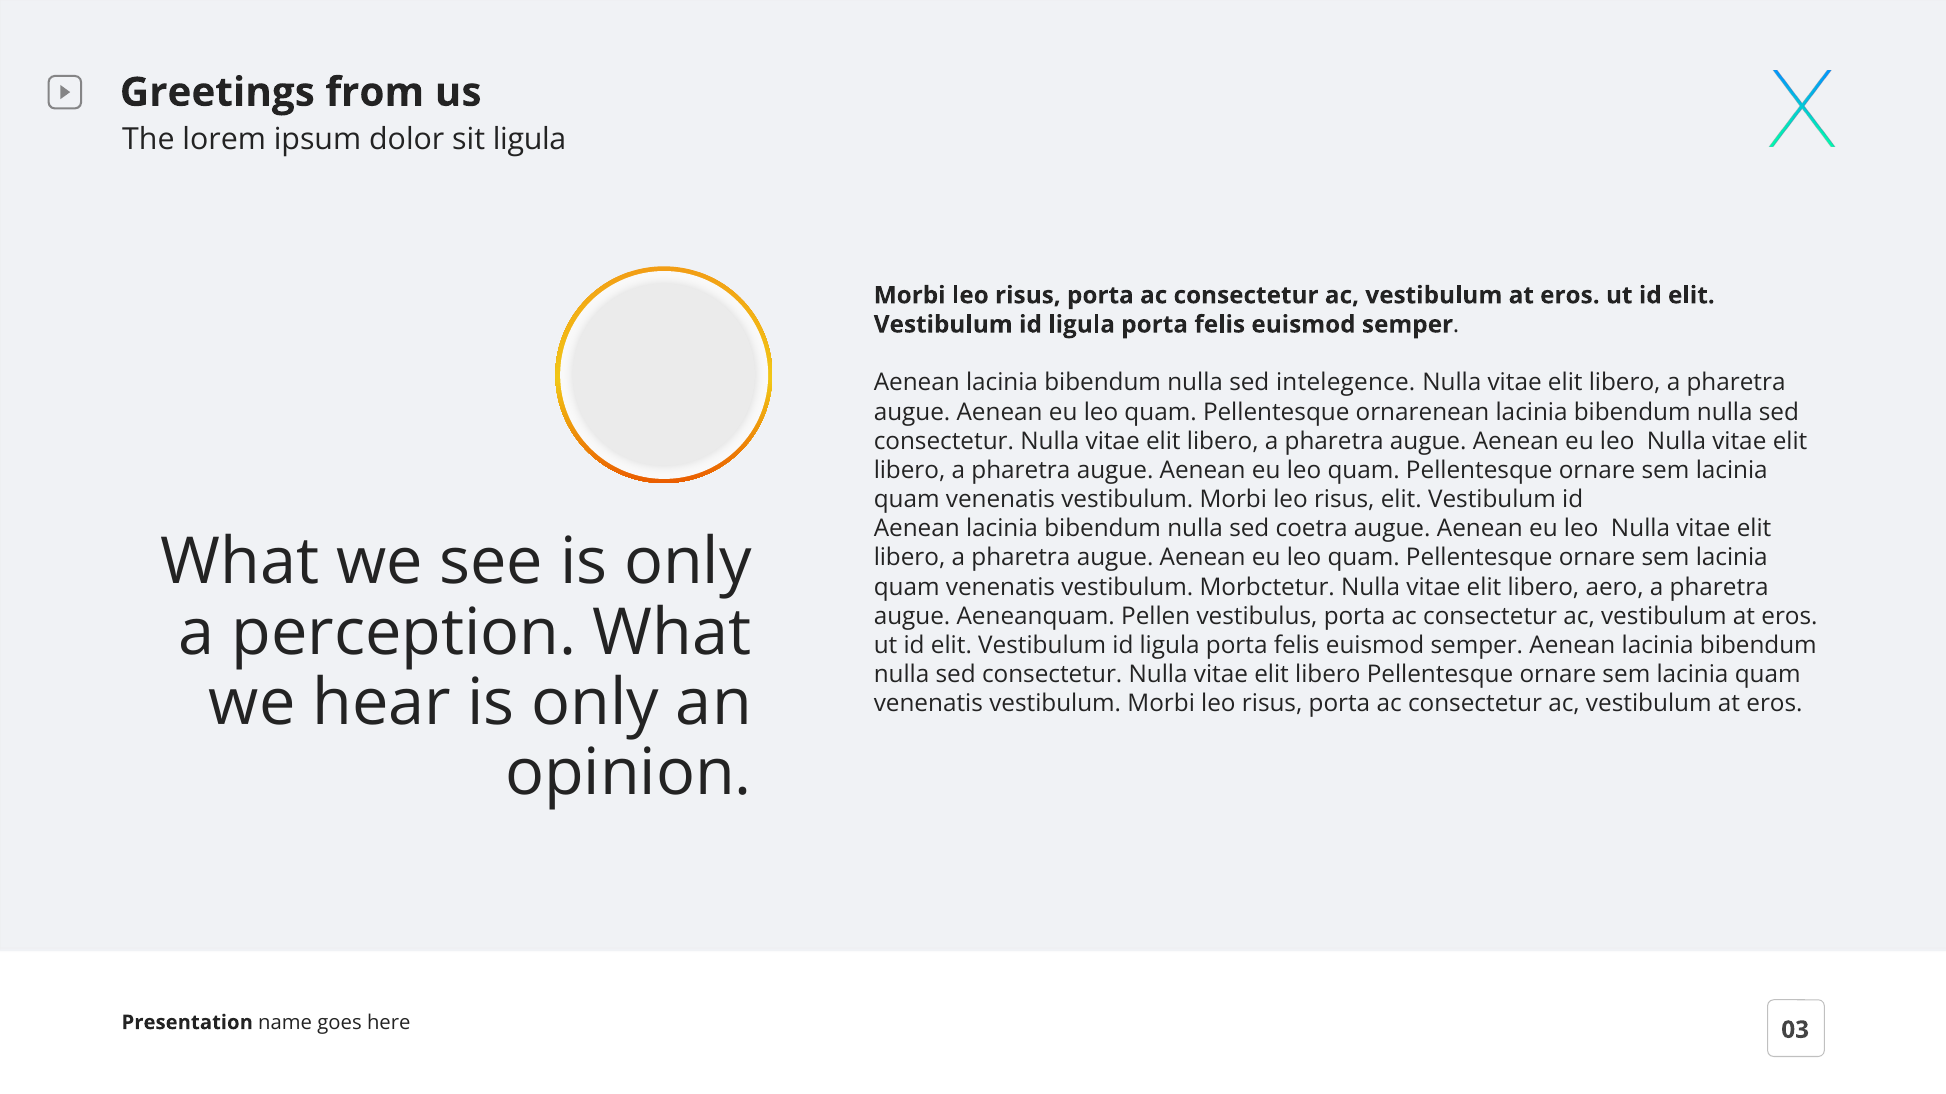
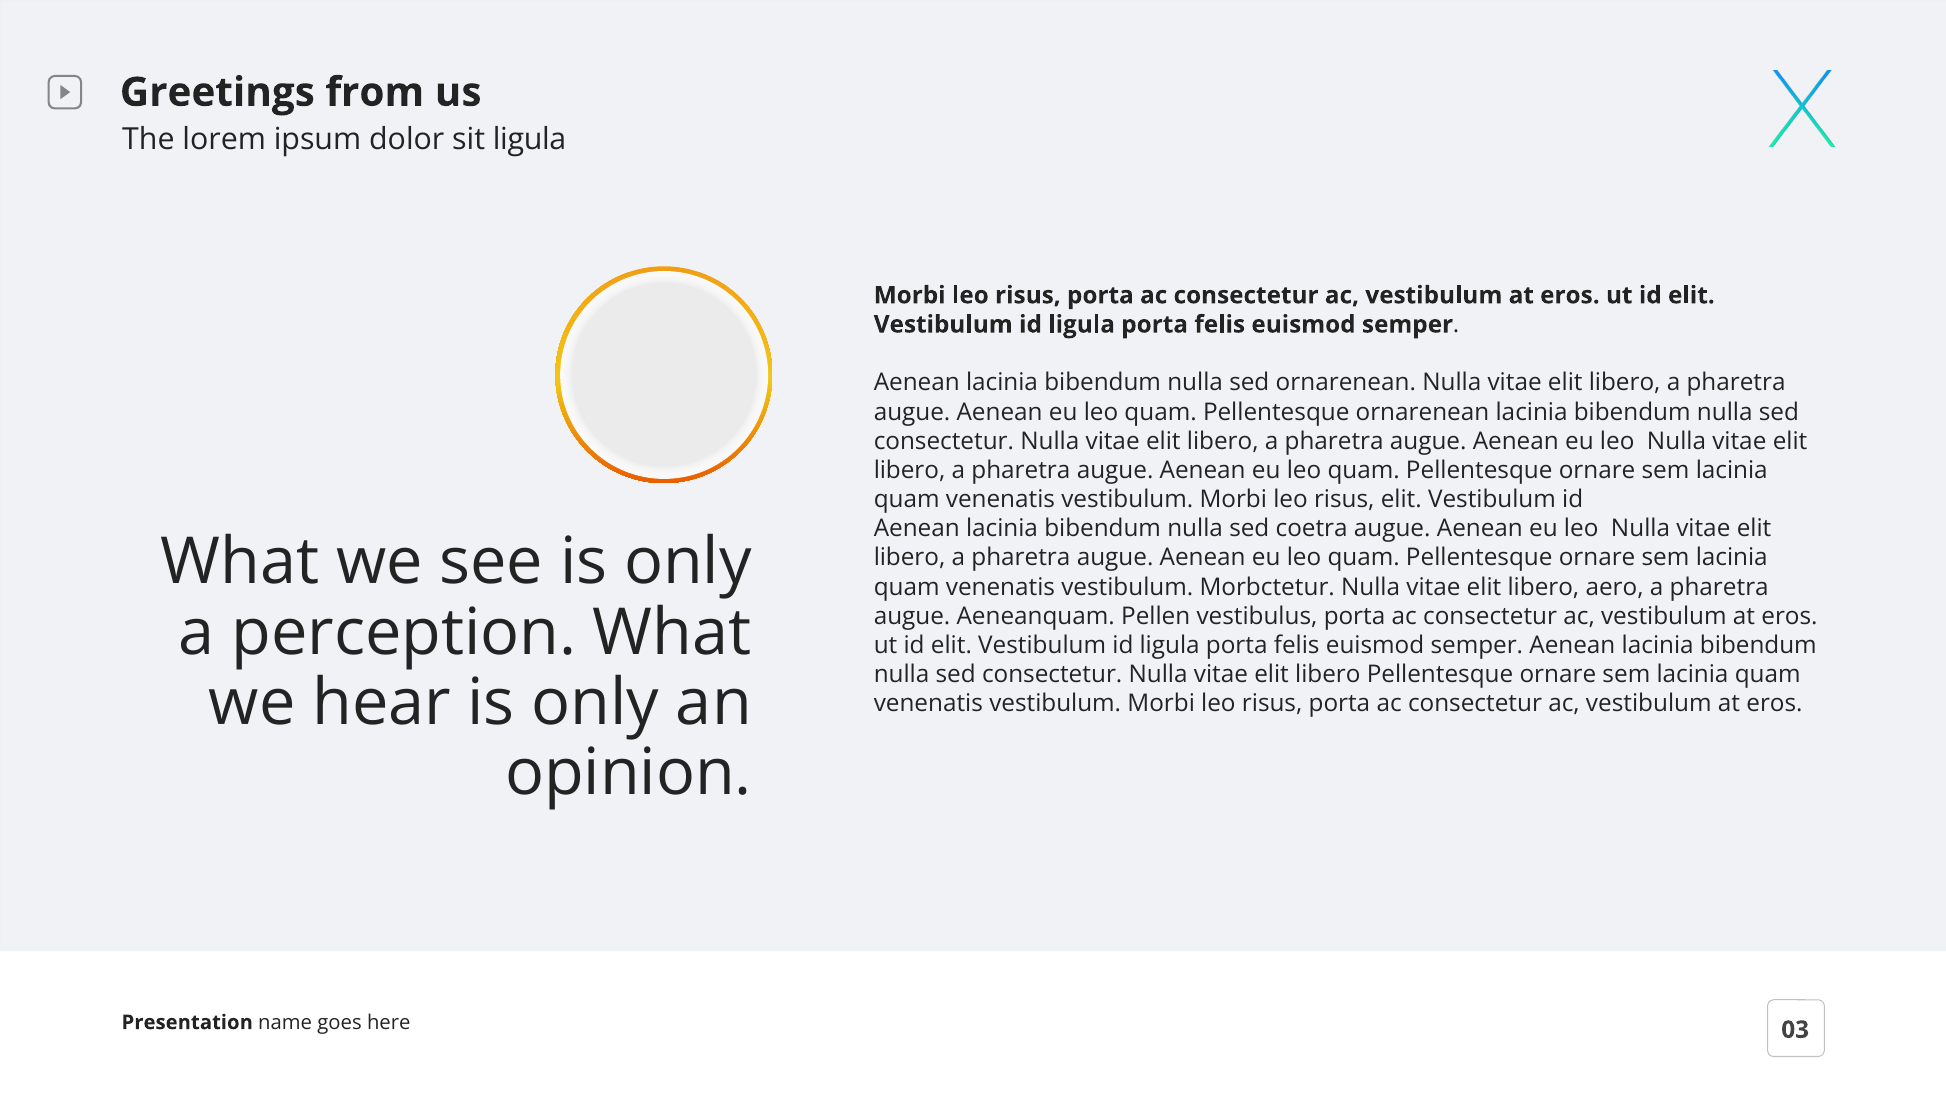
sed intelegence: intelegence -> ornarenean (1346, 383)
